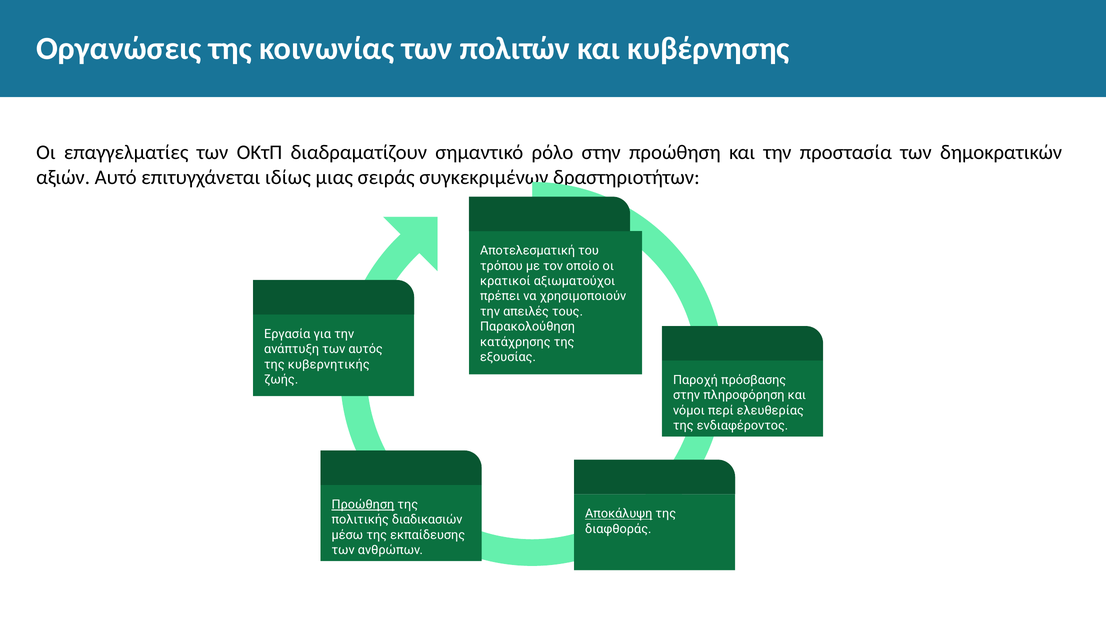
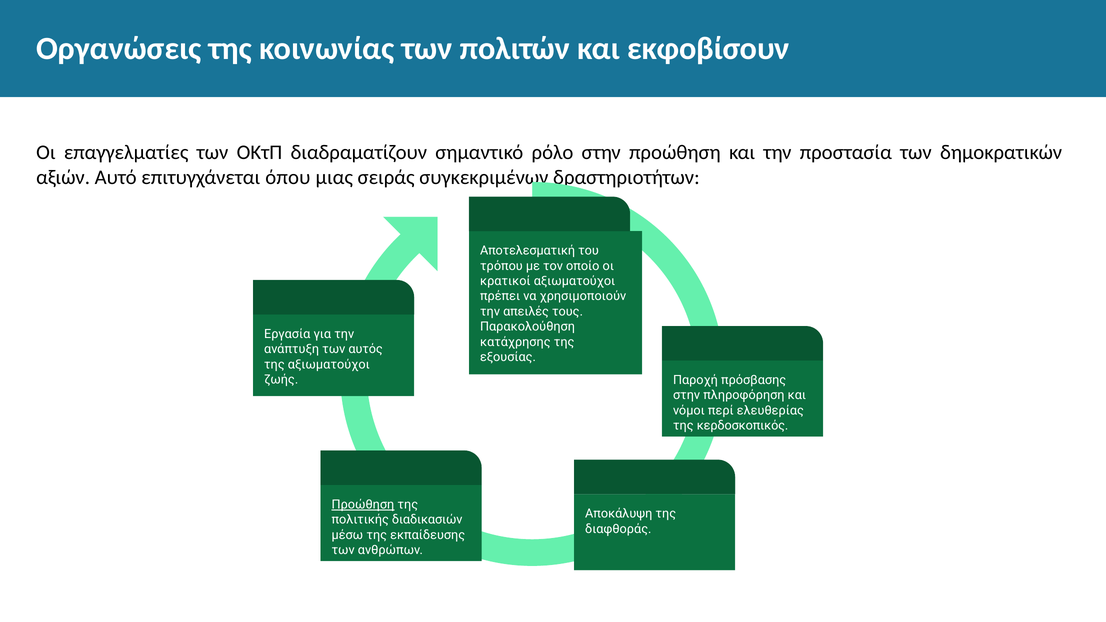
κυβέρνησης: κυβέρνησης -> εκφοβίσουν (708, 49)
ιδίως: ιδίως -> όπου (288, 177)
της κυβερνητικής: κυβερνητικής -> αξιωματούχοι (329, 364)
ενδιαφέροντος: ενδιαφέροντος -> κερδοσκοπικός (743, 426)
Αποκάλυψη underline: present -> none (619, 514)
